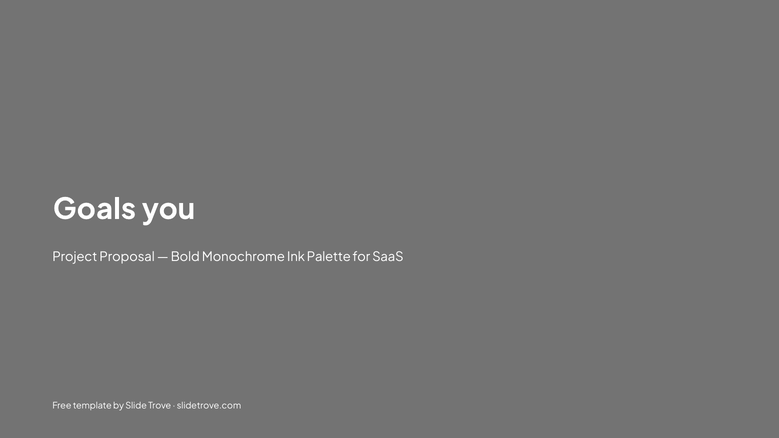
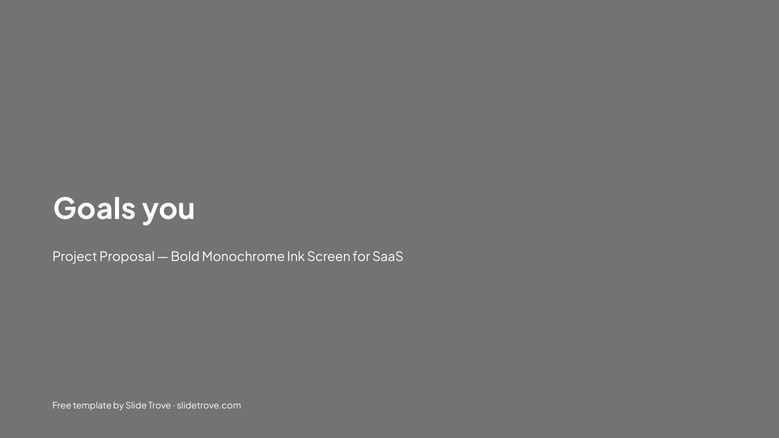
Palette: Palette -> Screen (329, 257)
